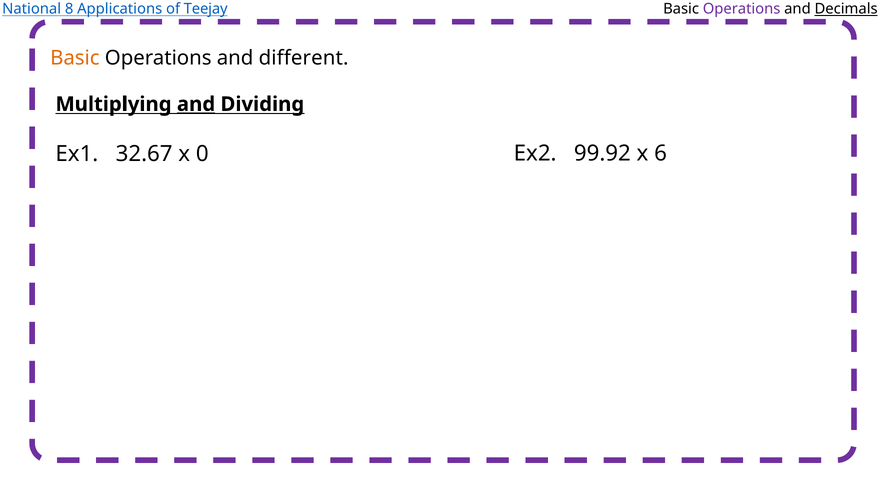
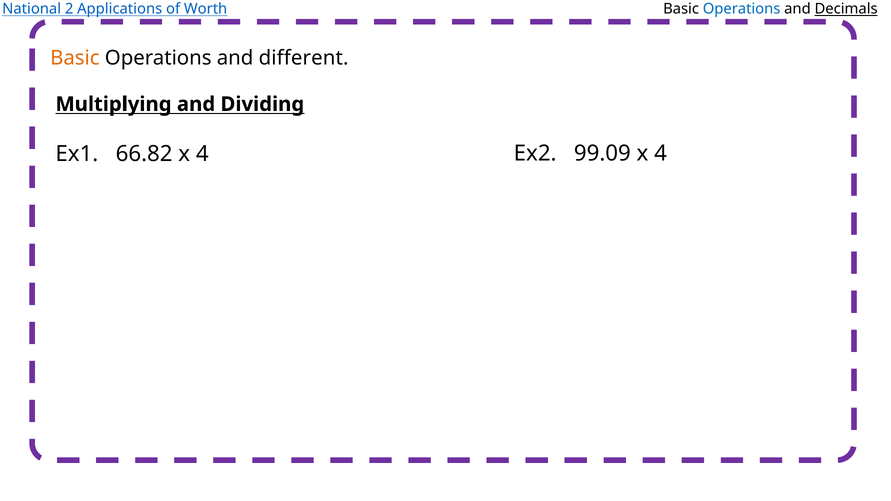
8: 8 -> 2 (69, 9)
Teejay: Teejay -> Worth (206, 9)
Operations colour: purple -> blue (742, 9)
and underline: present -> none (196, 104)
32.67: 32.67 -> 66.82 (144, 154)
0: 0 -> 4 (202, 154)
99.92: 99.92 -> 99.09 (602, 154)
6: 6 -> 4 (661, 154)
